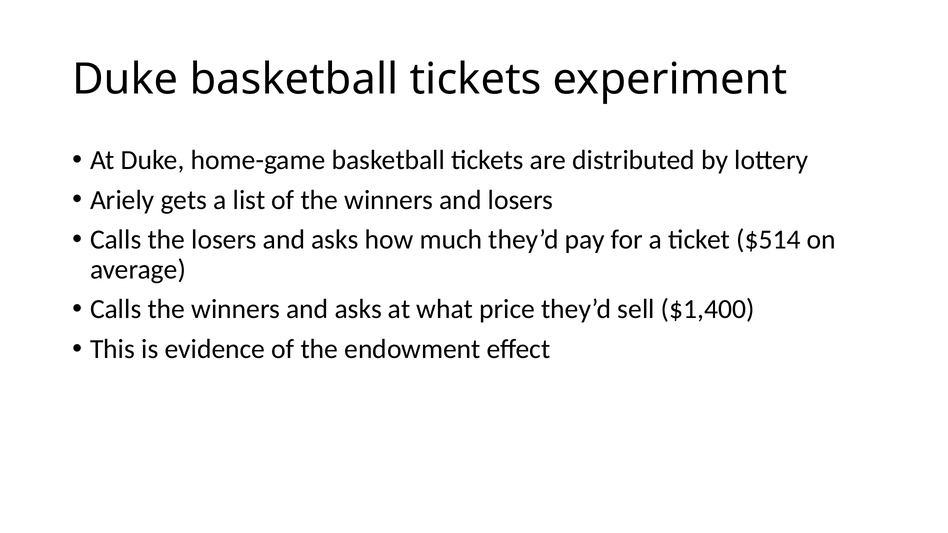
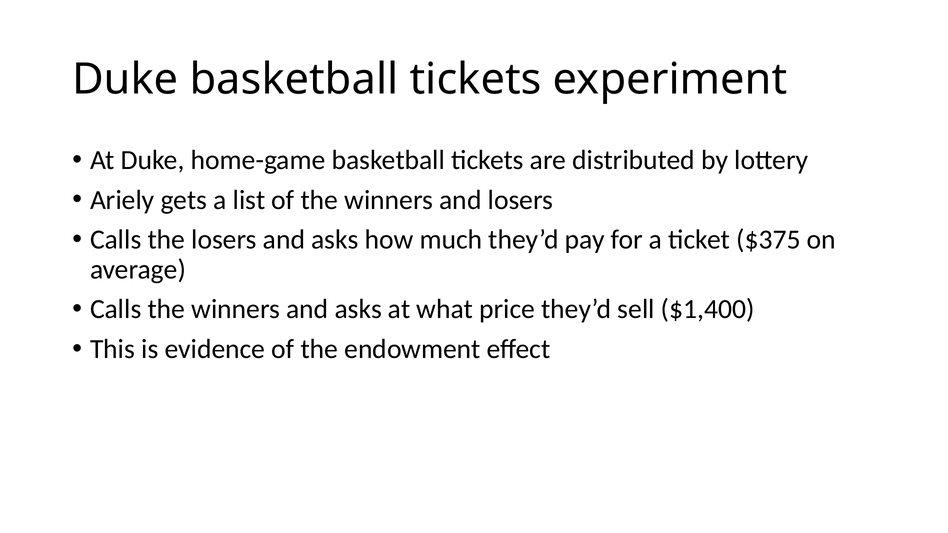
$514: $514 -> $375 (768, 240)
